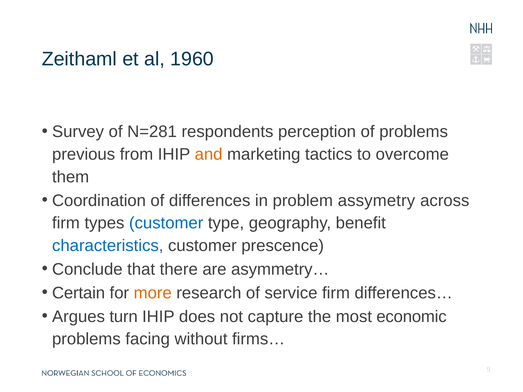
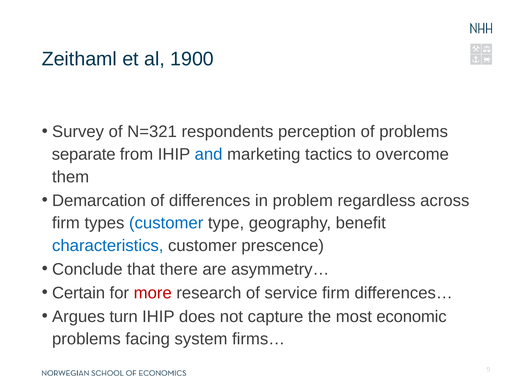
1960: 1960 -> 1900 (192, 59)
N=281: N=281 -> N=321 (152, 132)
previous: previous -> separate (84, 154)
and colour: orange -> blue (209, 154)
Coordination: Coordination -> Demarcation (99, 201)
assymetry: assymetry -> regardless (377, 201)
more colour: orange -> red (153, 293)
without: without -> system (201, 339)
